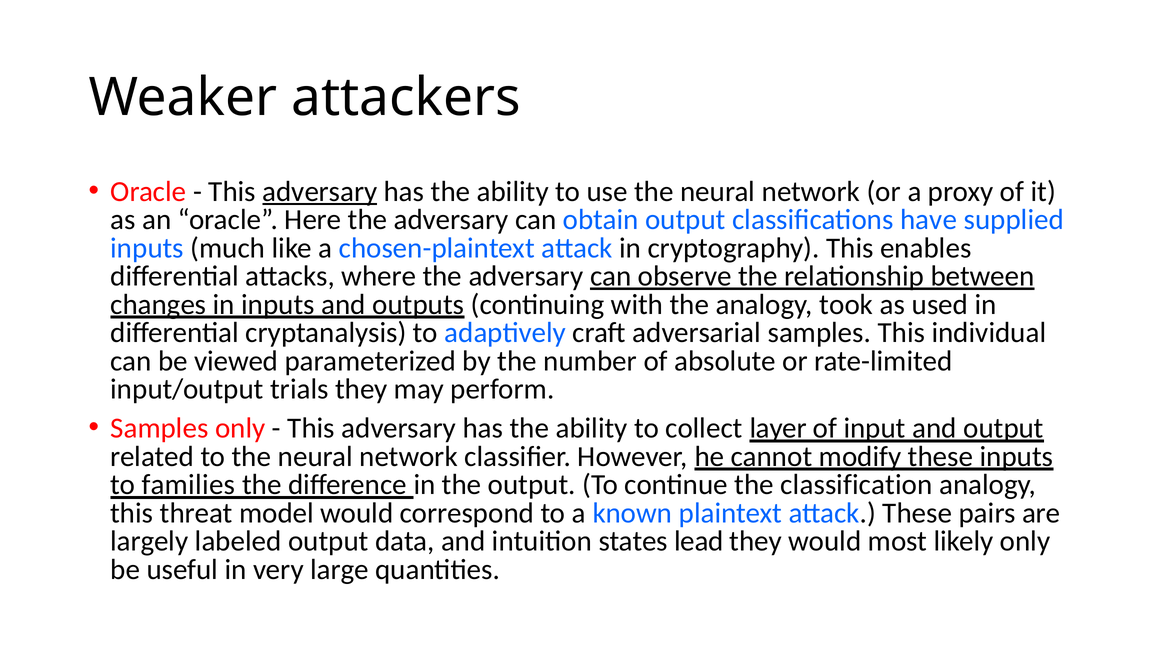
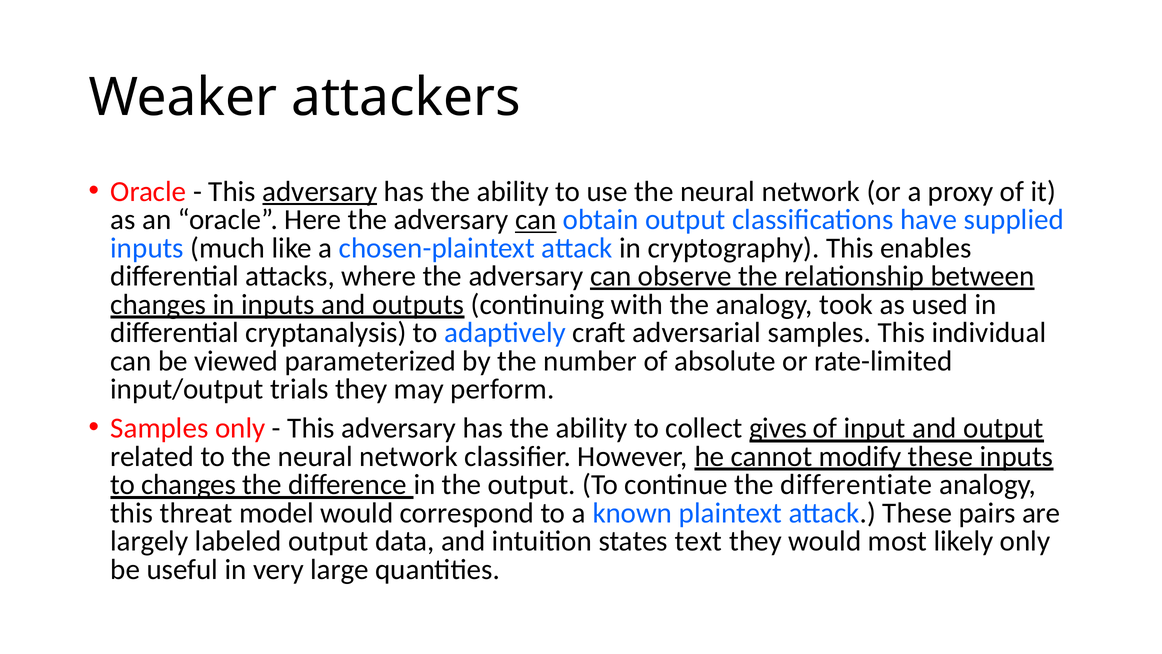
can underline: none -> present (536, 220)
layer: layer -> gives (778, 428)
to families: families -> changes (189, 485)
classification: classification -> differentiate (856, 485)
lead: lead -> text (698, 541)
